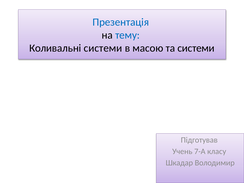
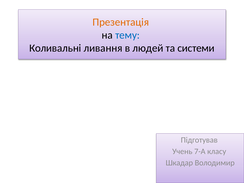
Презентація colour: blue -> orange (121, 22)
Коливальні системи: системи -> ливання (103, 48)
масою: масою -> людей (148, 48)
